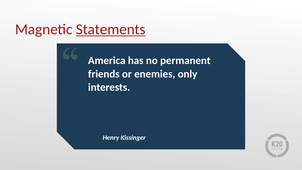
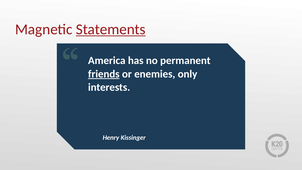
friends underline: none -> present (104, 74)
